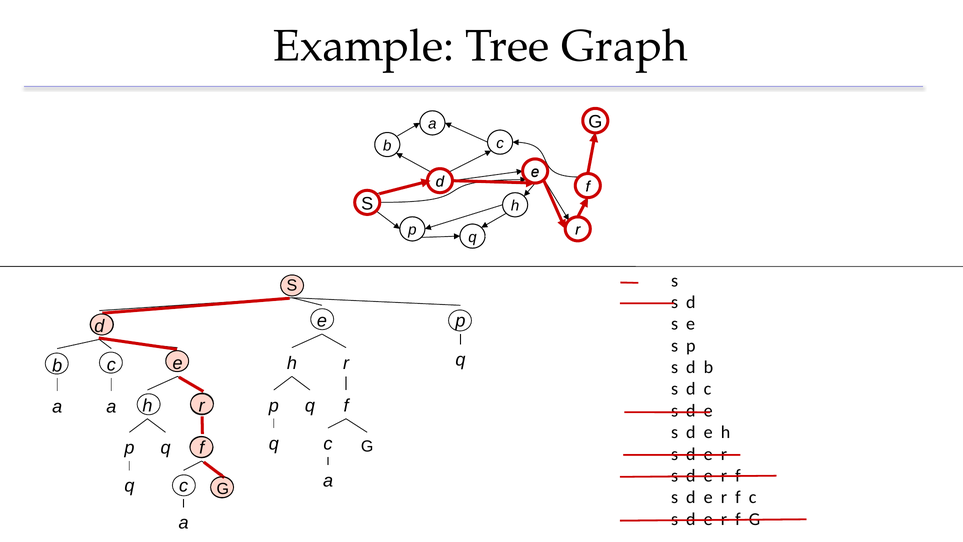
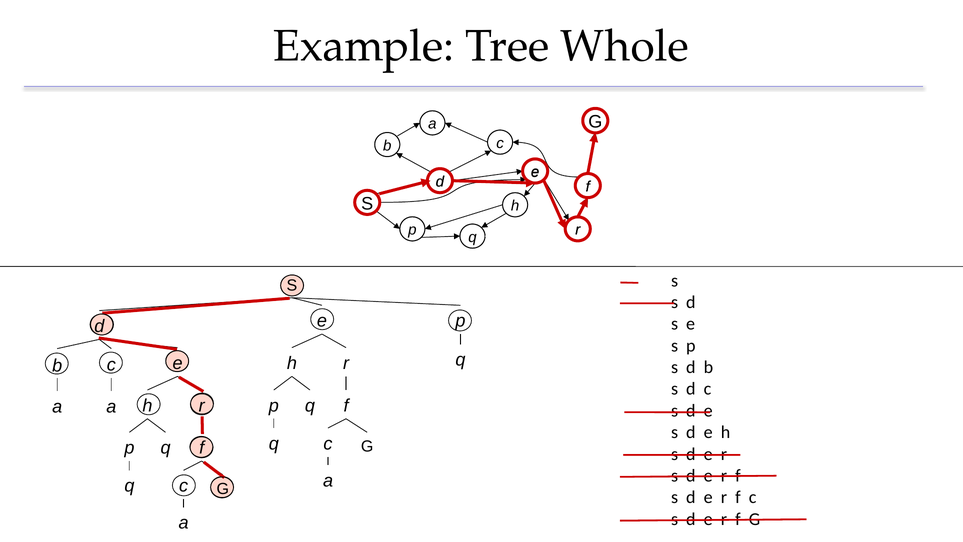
Graph: Graph -> Whole (625, 46)
